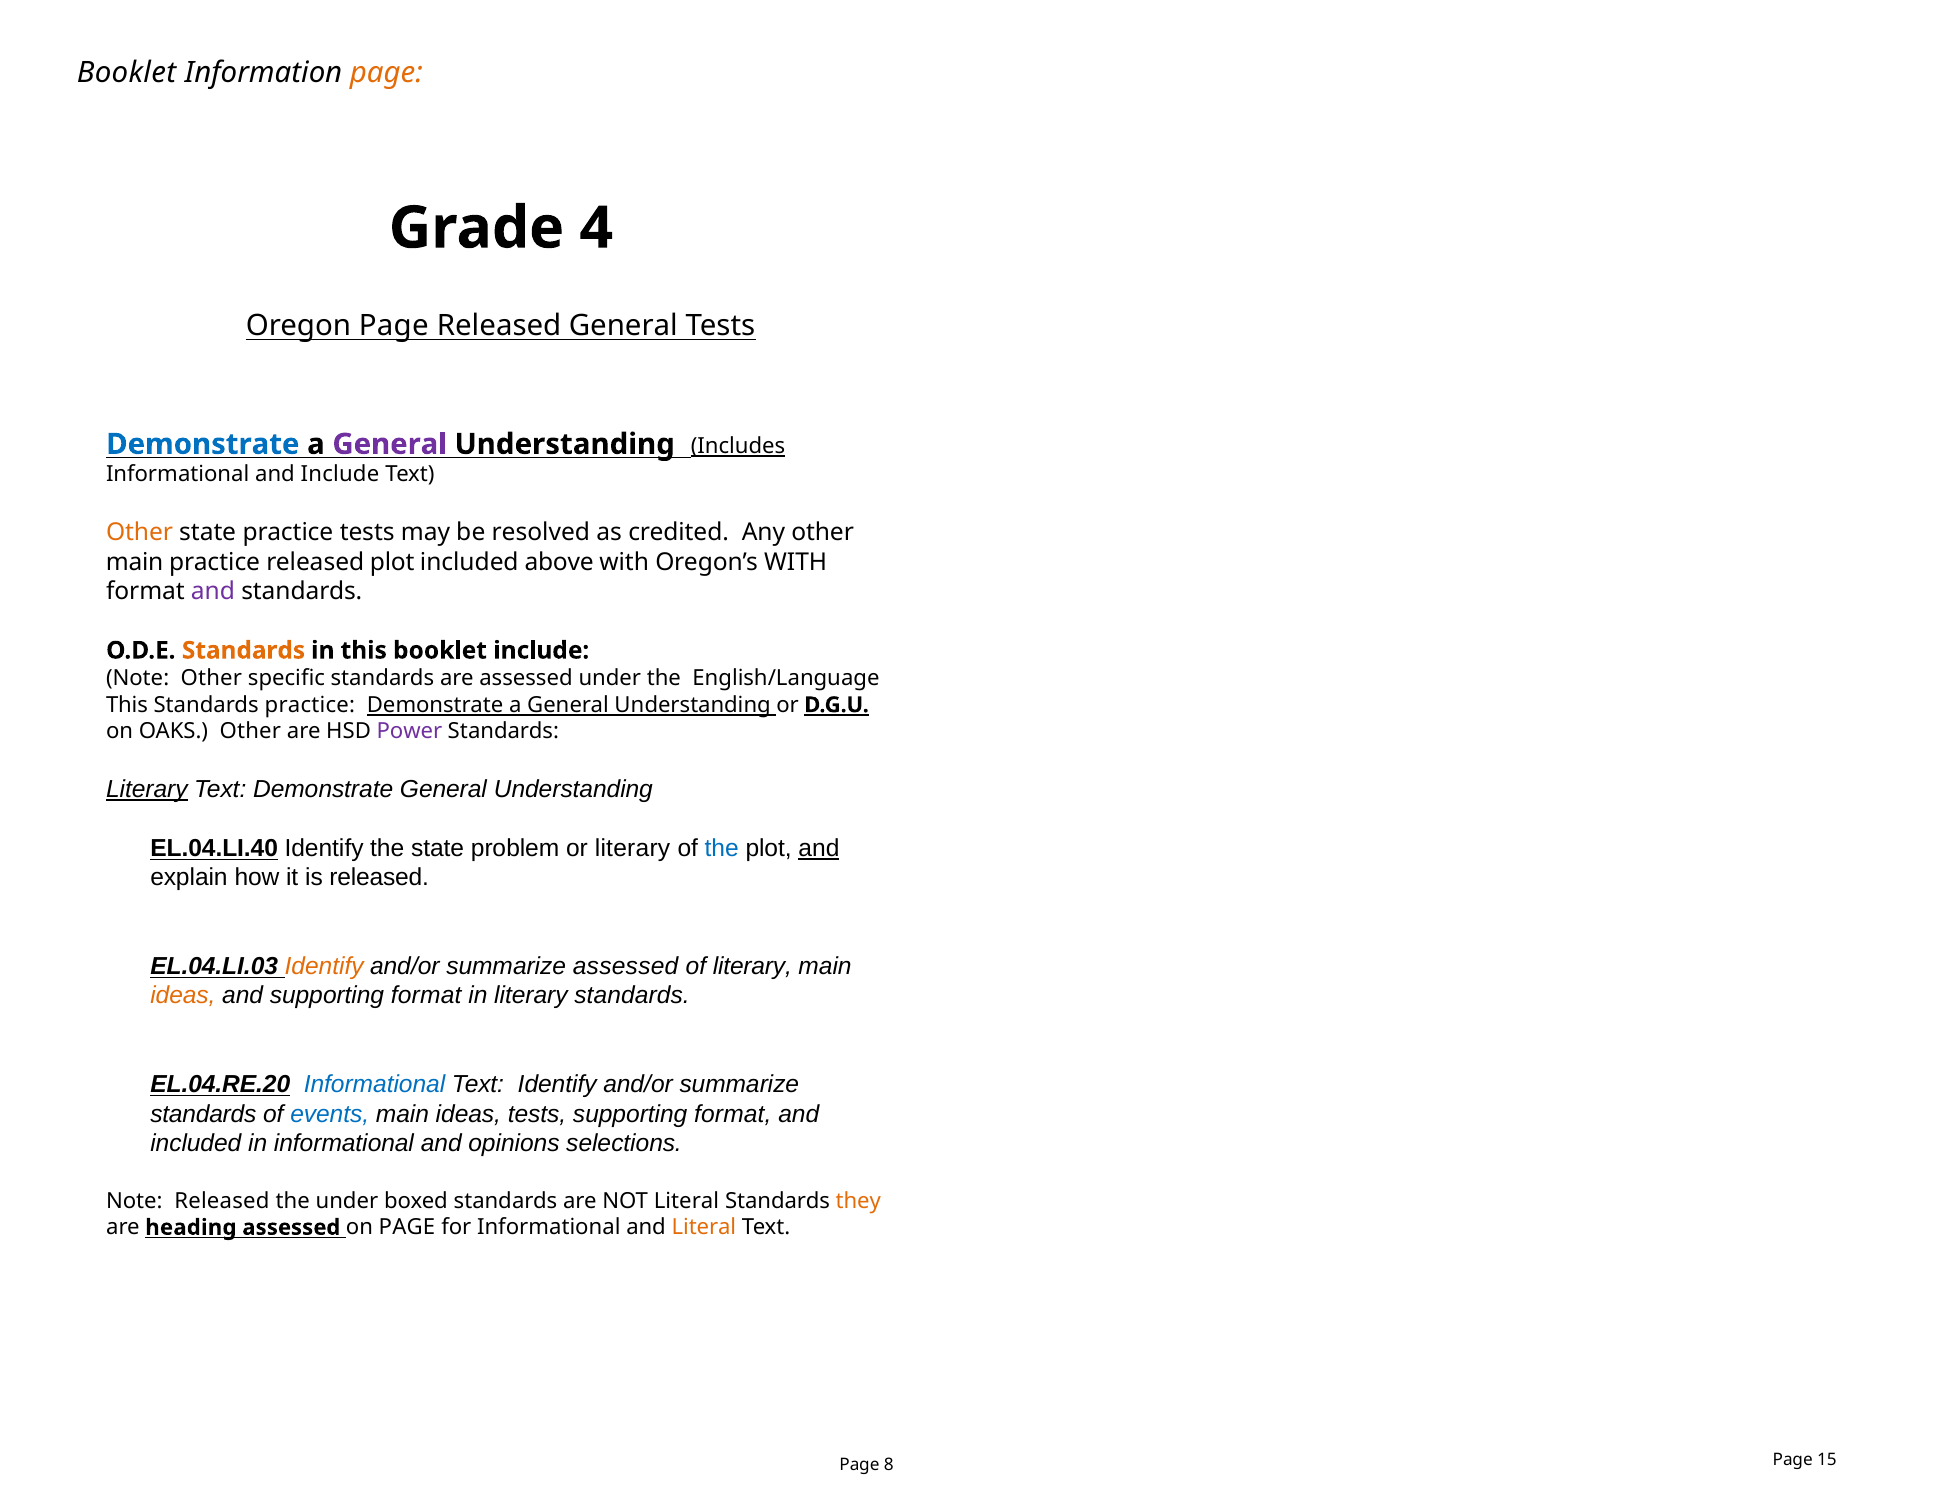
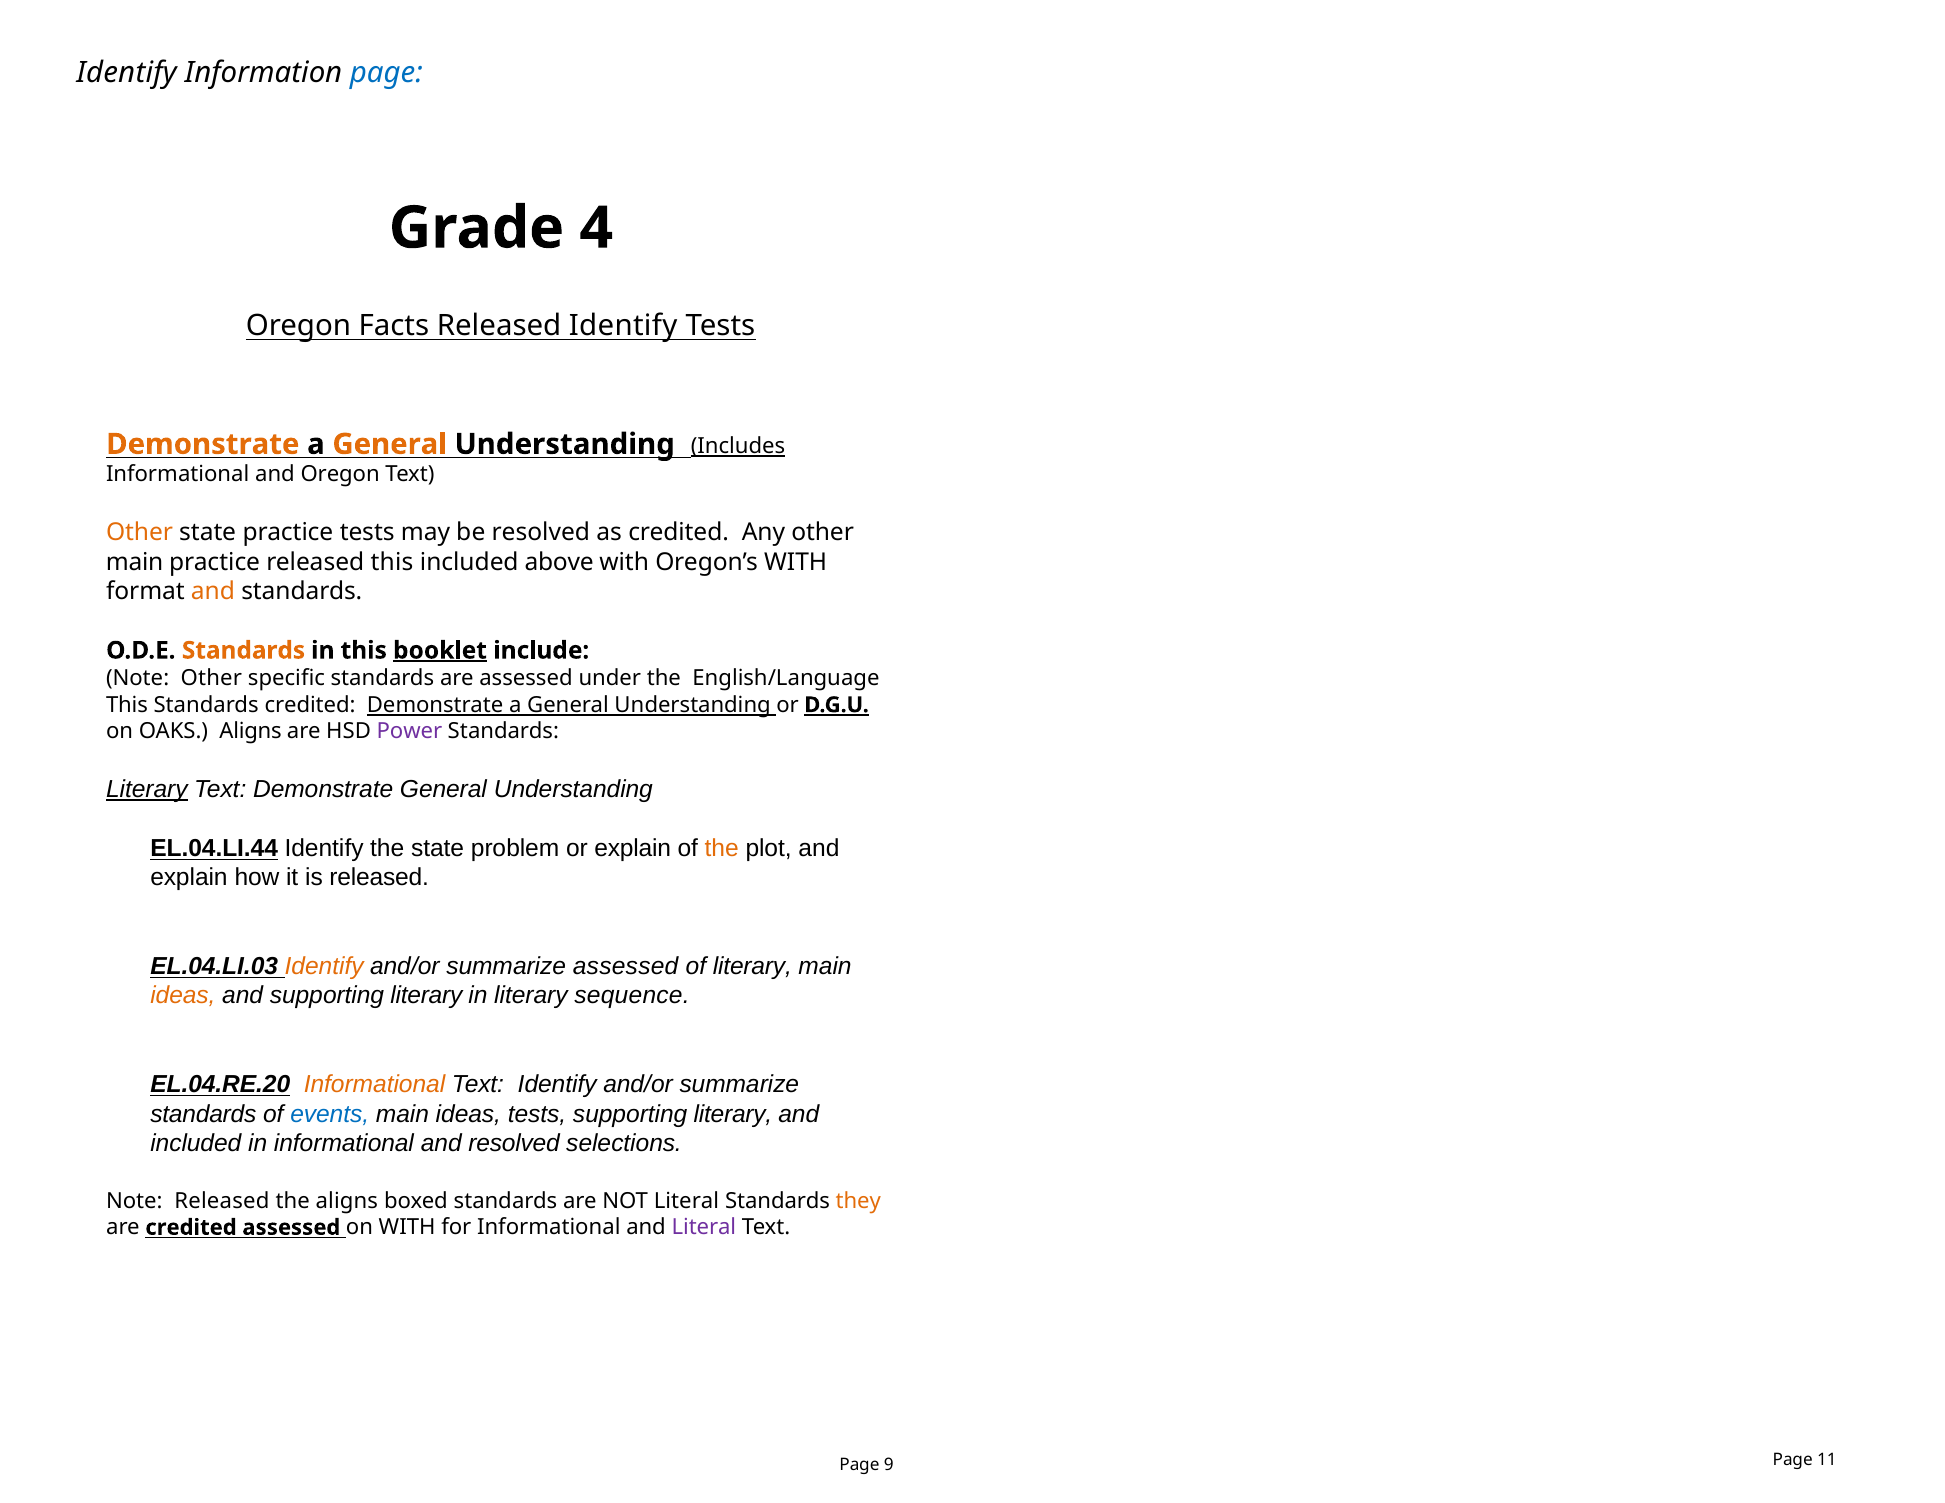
Booklet: Booklet -> Identify (126, 73)
page colour: orange -> blue (386, 73)
Oregon Page: Page -> Facts (394, 326)
Released General: General -> Identify (623, 326)
Demonstrate colour: blue -> orange (203, 444)
General colour: purple -> orange (390, 444)
and Include: Include -> Oregon (340, 475)
released plot: plot -> this (392, 562)
and colour: purple -> orange (213, 591)
booklet underline: none -> present (440, 650)
Standards practice: practice -> credited (310, 705)
OAKS Other: Other -> Aligns (251, 732)
EL.04.LI.40: EL.04.LI.40 -> EL.04.LI.44 (214, 848)
or literary: literary -> explain (633, 848)
the colour: blue -> orange (722, 848)
and underline: present -> none (819, 848)
and supporting format: format -> literary (426, 996)
literary standards: standards -> sequence (632, 996)
Informational colour: blue -> orange (375, 1084)
format: format -> literary (733, 1114)
and opinions: opinions -> resolved (514, 1143)
the under: under -> aligns (347, 1201)
are heading: heading -> credited (191, 1227)
on PAGE: PAGE -> WITH (407, 1227)
Literal colour: orange -> purple (704, 1227)
8: 8 -> 9 (889, 1464)
15: 15 -> 11 (1827, 1460)
